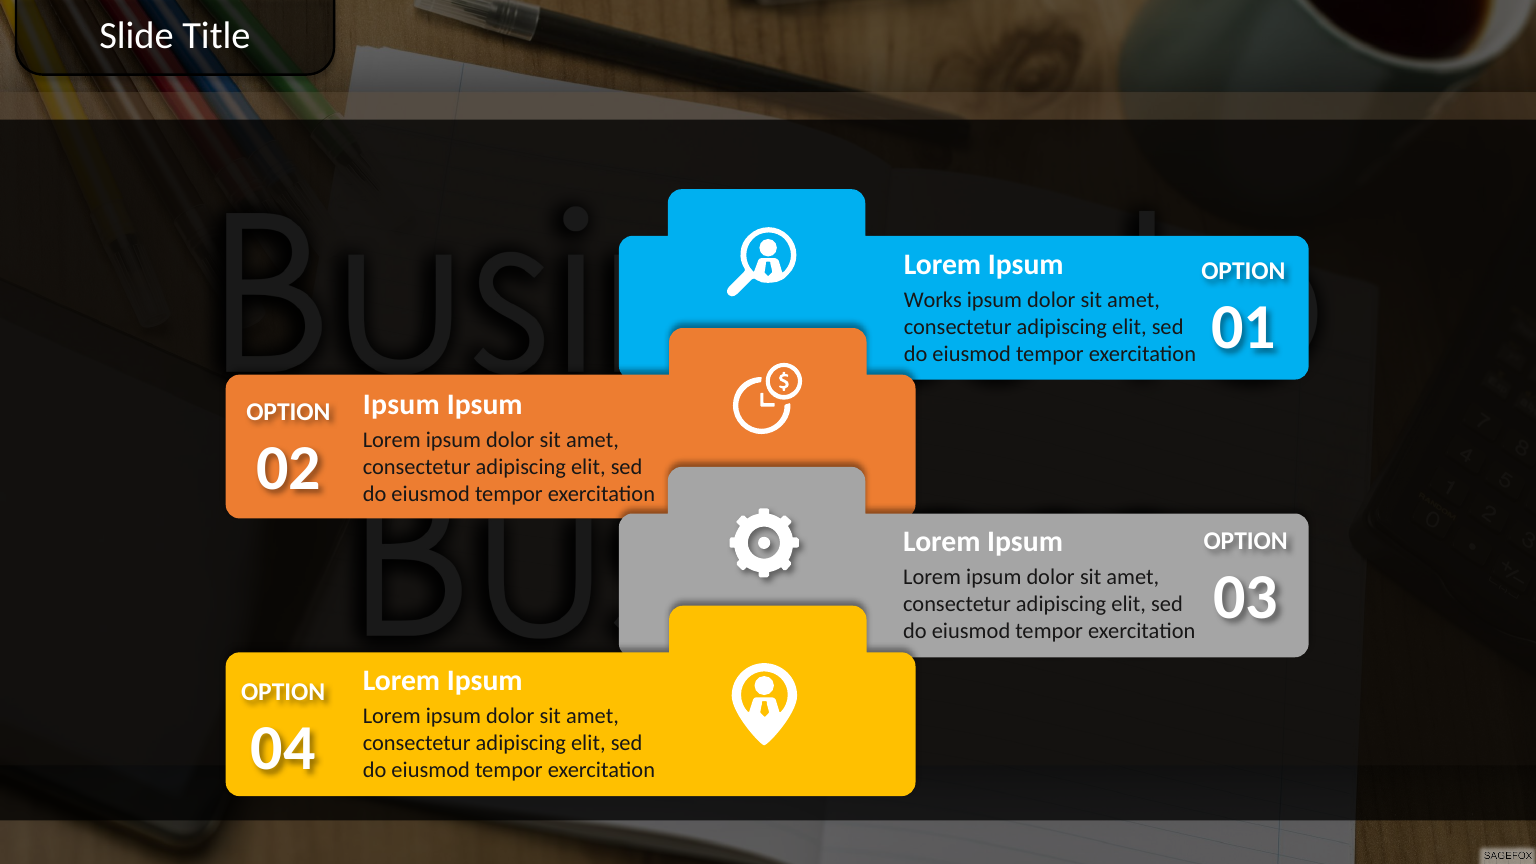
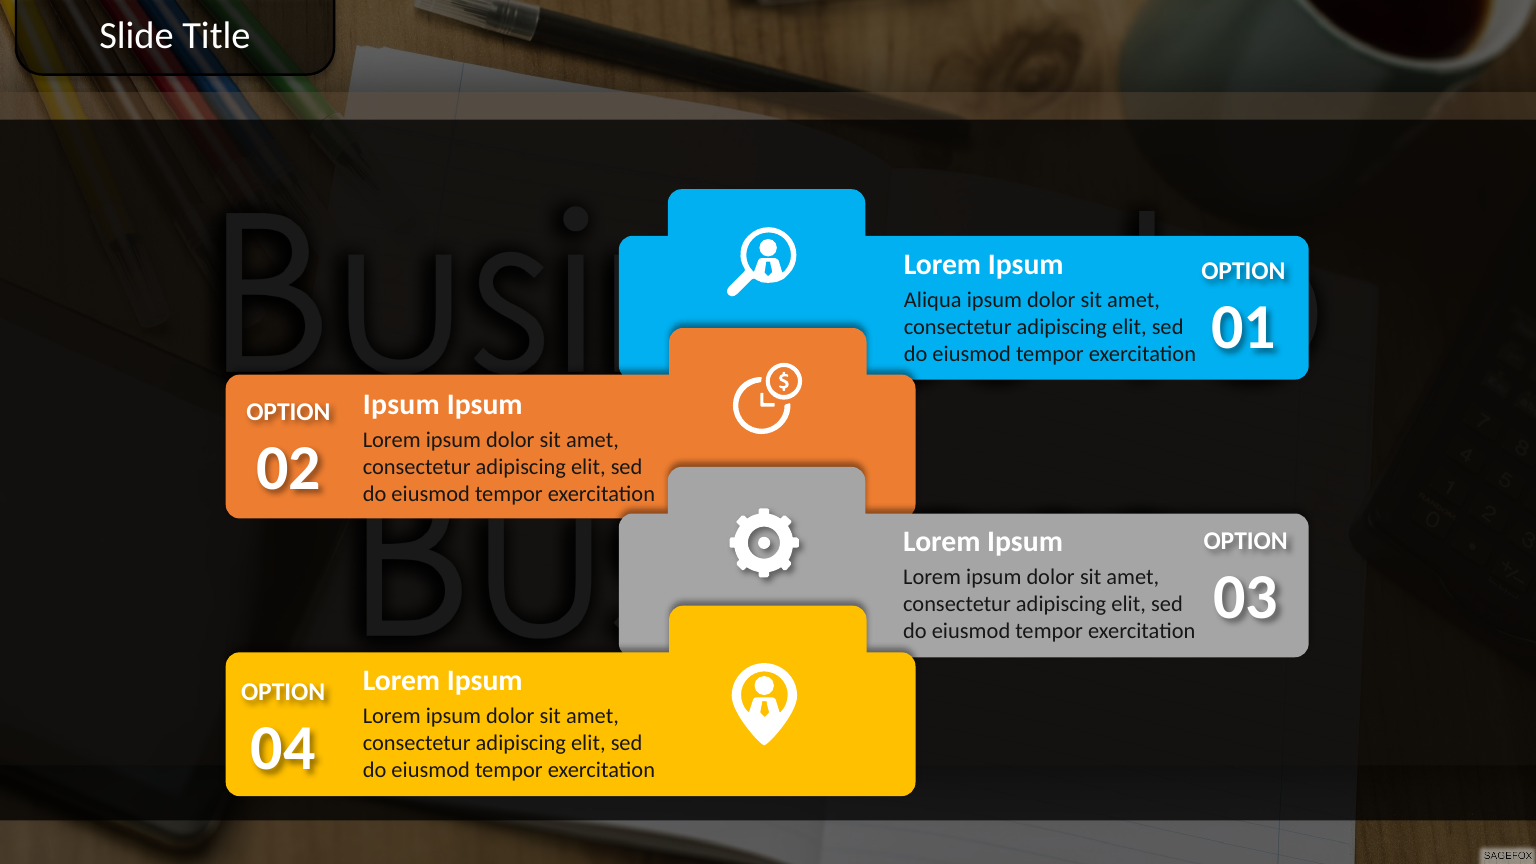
Works: Works -> Aliqua (933, 300)
